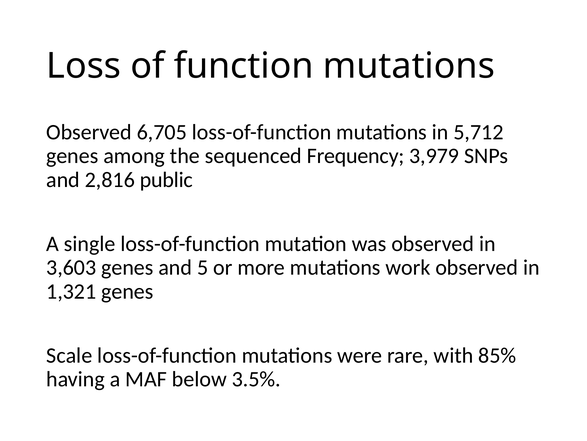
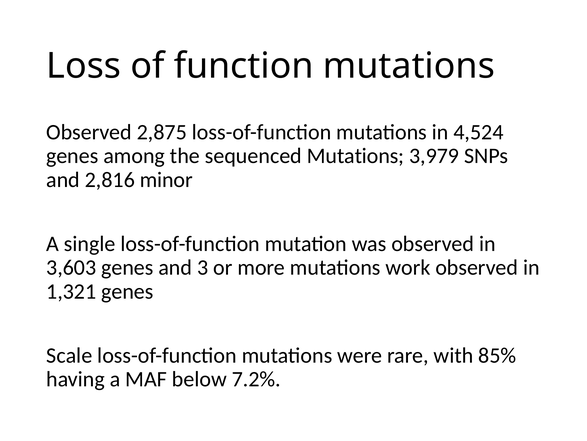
6,705: 6,705 -> 2,875 (162, 132)
5,712: 5,712 -> 4,524 (479, 132)
sequenced Frequency: Frequency -> Mutations (356, 156)
public: public -> minor (166, 180)
5: 5 -> 3 (203, 267)
3.5%: 3.5% -> 7.2% (256, 379)
